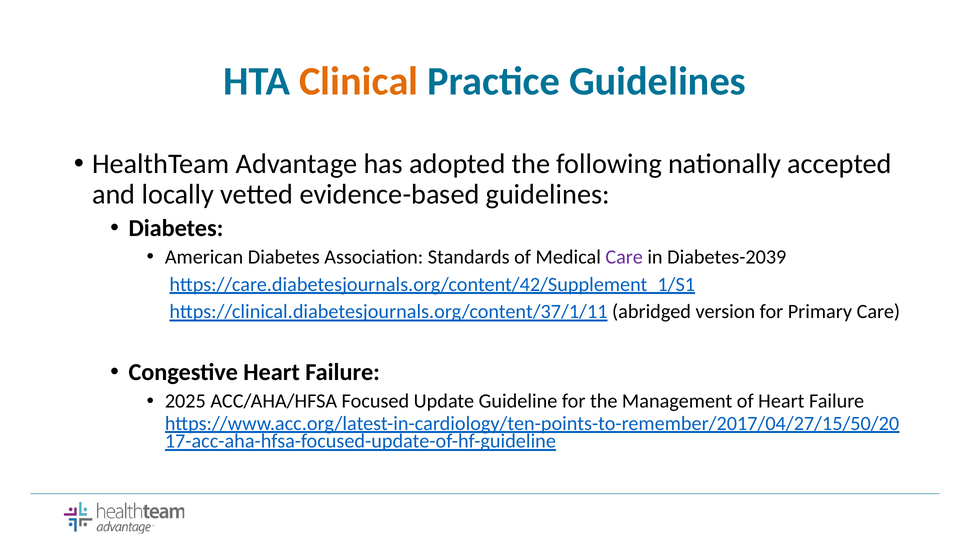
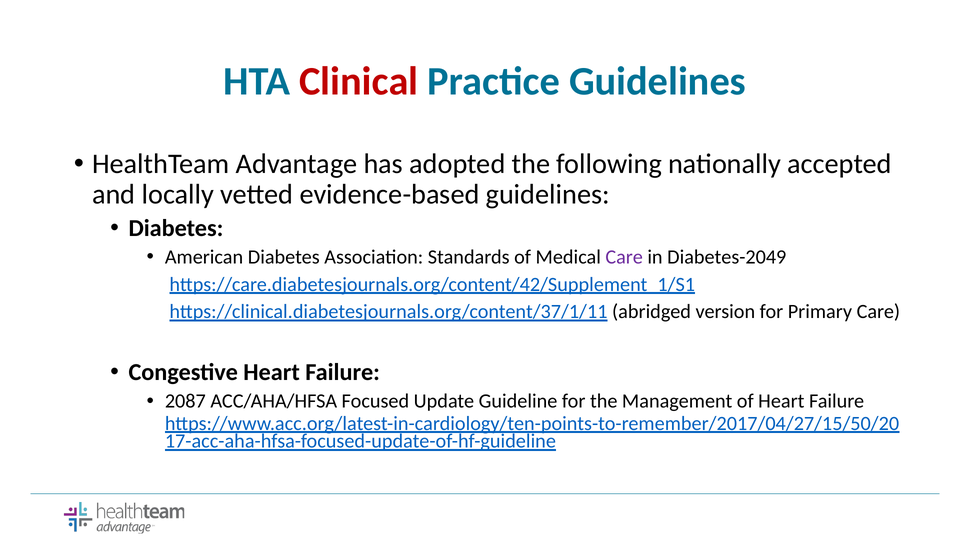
Clinical colour: orange -> red (359, 81)
Diabetes-2039: Diabetes-2039 -> Diabetes-2049 (727, 257)
2025: 2025 -> 2087 (185, 401)
